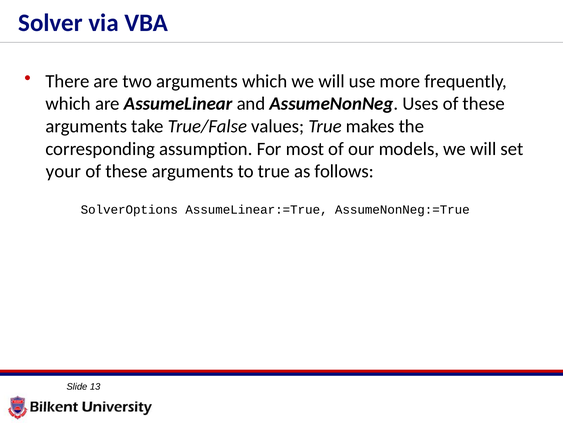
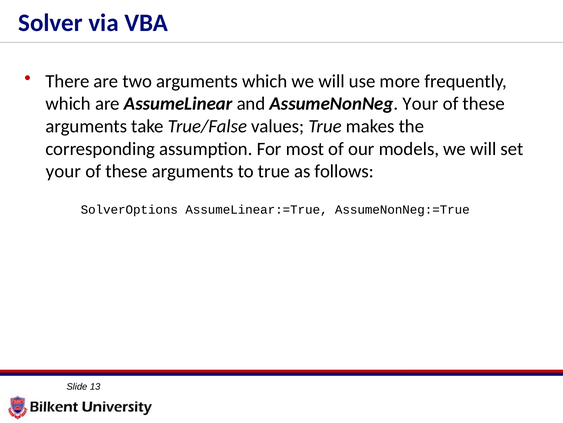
AssumeNonNeg Uses: Uses -> Your (420, 104)
